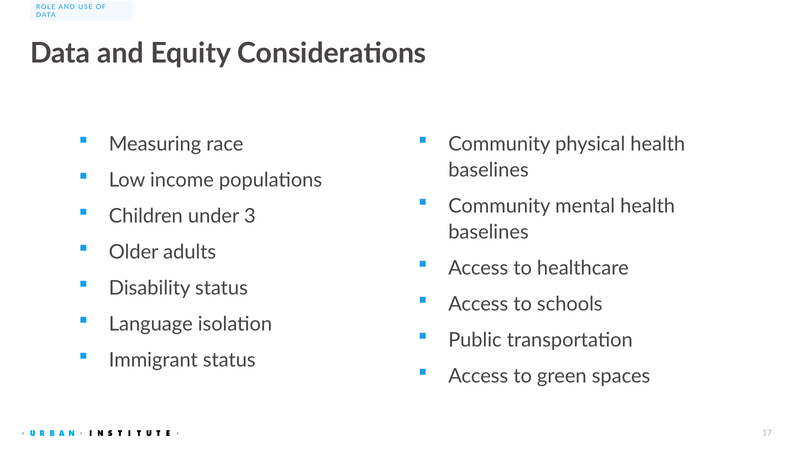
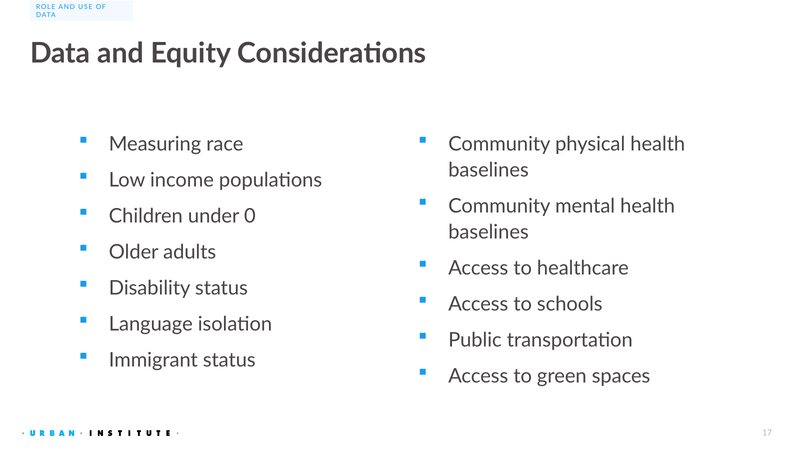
3: 3 -> 0 (250, 216)
